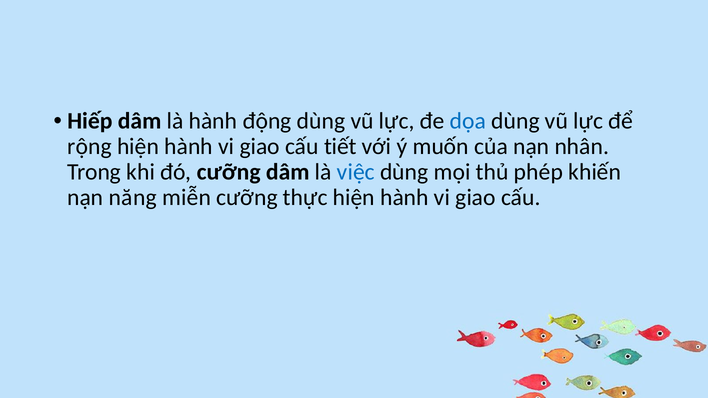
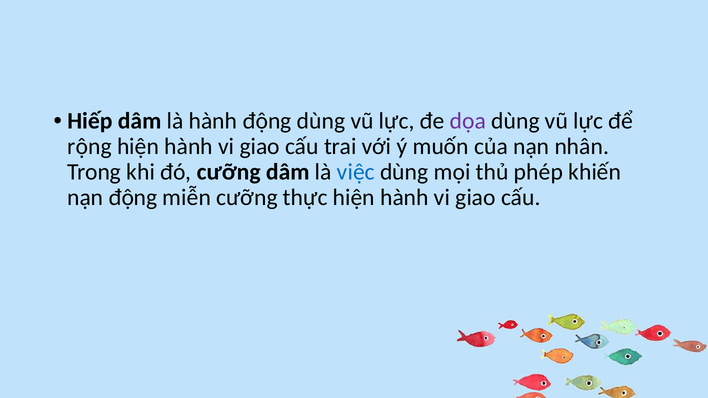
dọa colour: blue -> purple (468, 121)
tiết: tiết -> trai (340, 147)
nạn năng: năng -> động (133, 198)
